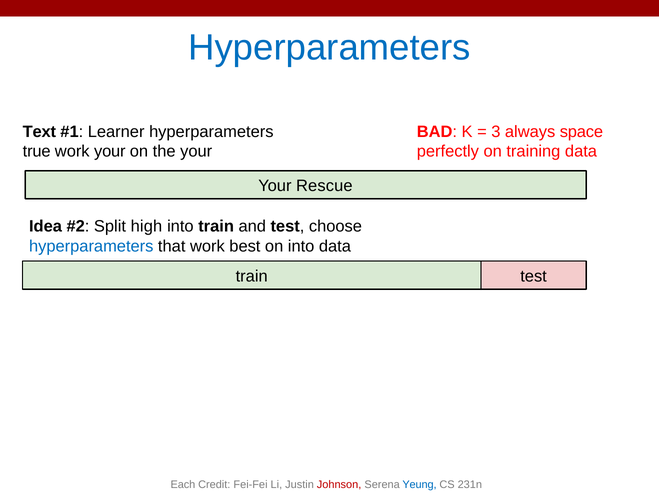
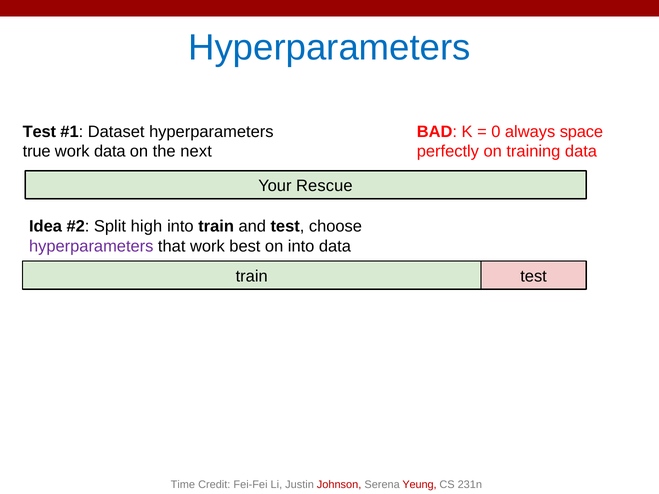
3: 3 -> 0 (496, 132)
Text: Text -> Test (39, 132)
Learner: Learner -> Dataset (116, 132)
work your: your -> data (110, 152)
the your: your -> next (196, 152)
hyperparameters colour: blue -> purple (91, 246)
Each: Each -> Time (183, 485)
Yeung colour: blue -> red (419, 485)
